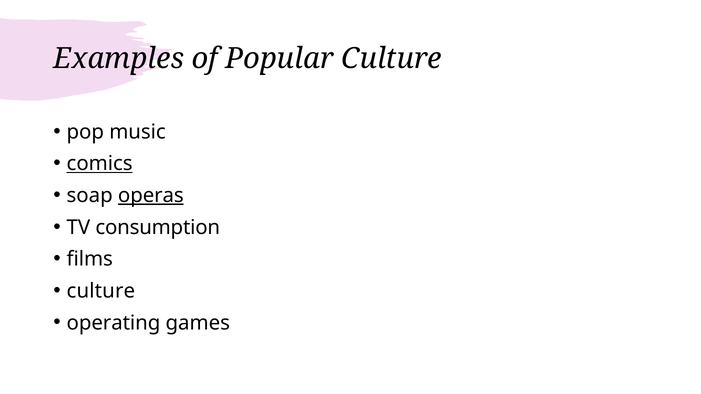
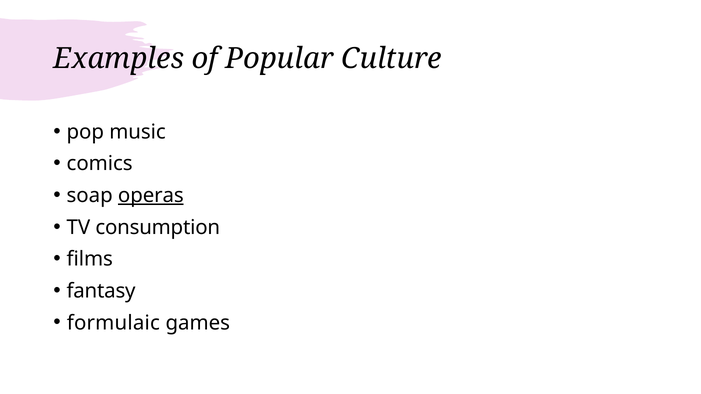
comics underline: present -> none (100, 164)
culture: culture -> fantasy (101, 291)
operating: operating -> formulaic (113, 323)
